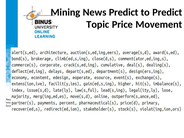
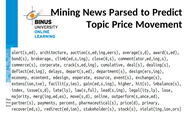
News Predict: Predict -> Parsed (124, 12)
